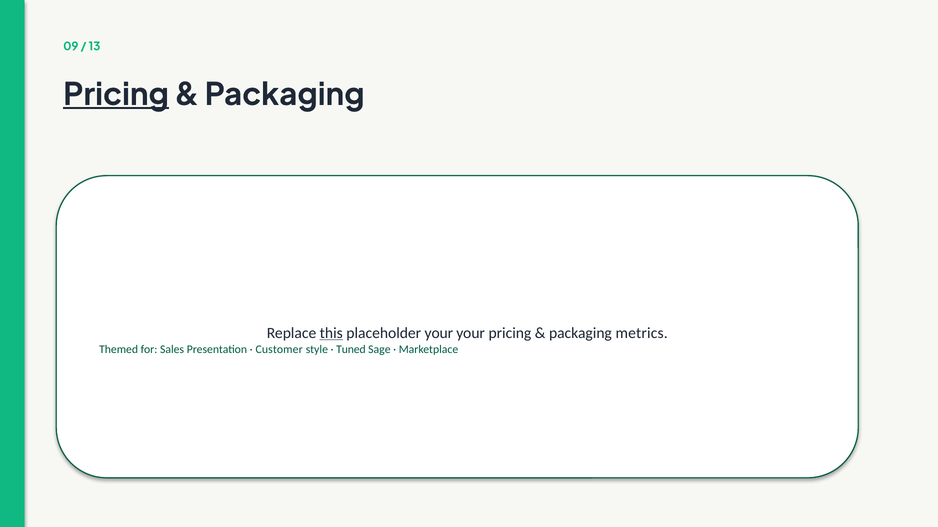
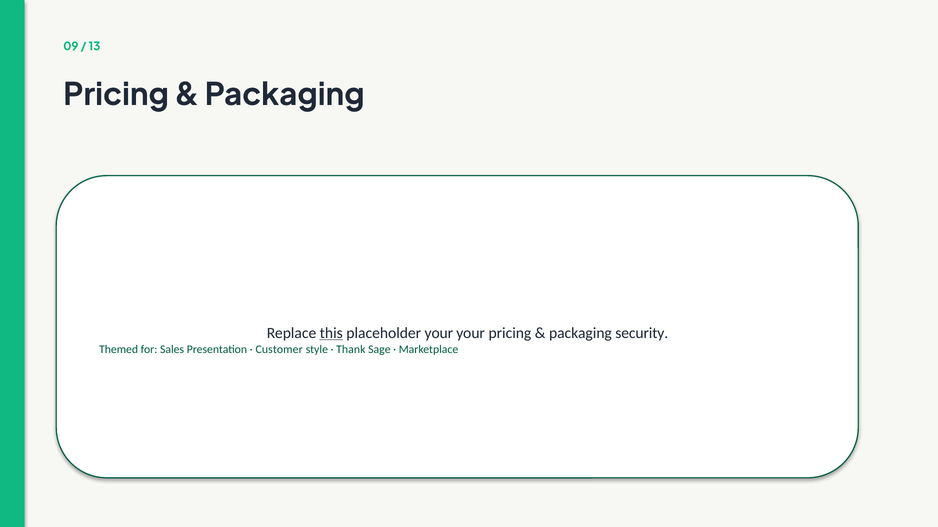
Pricing underline: present -> none (116, 95)
metrics: metrics -> security (642, 333)
Tuned: Tuned -> Thank (351, 350)
